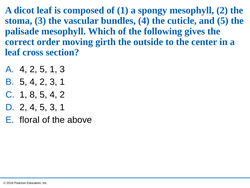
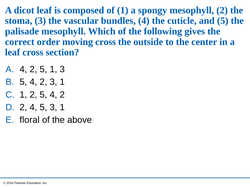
moving girth: girth -> cross (106, 42)
1 8: 8 -> 2 (33, 94)
